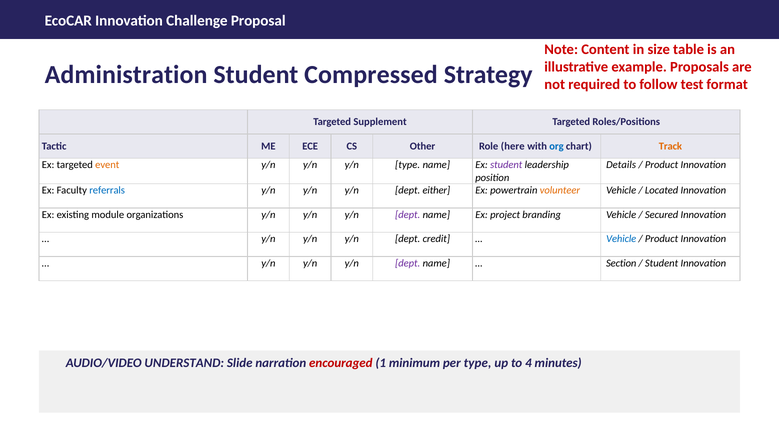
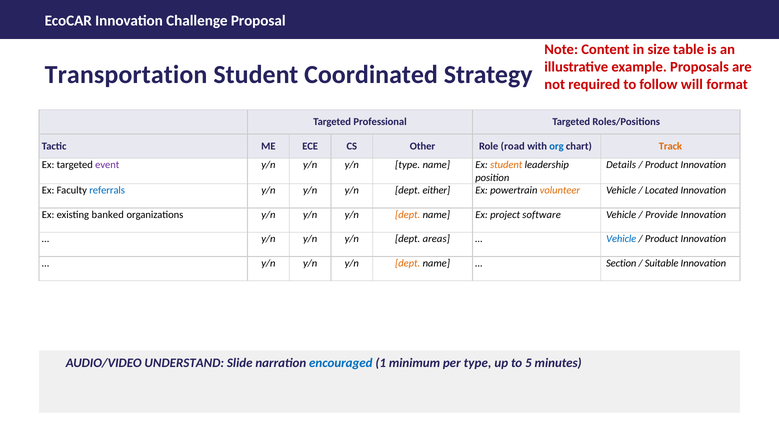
Administration: Administration -> Transportation (126, 75)
Compressed: Compressed -> Coordinated (371, 75)
test: test -> will (692, 84)
Supplement: Supplement -> Professional (380, 122)
here: here -> road (513, 146)
event colour: orange -> purple (107, 165)
student colour: purple -> orange (506, 165)
module: module -> banked (108, 215)
dept colour: purple -> orange (408, 215)
branding: branding -> software (542, 215)
Secured: Secured -> Provide (662, 215)
credit: credit -> areas (436, 239)
dept colour: purple -> orange (408, 263)
Student: Student -> Suitable (662, 263)
encouraged colour: red -> blue (341, 363)
4: 4 -> 5 (528, 363)
